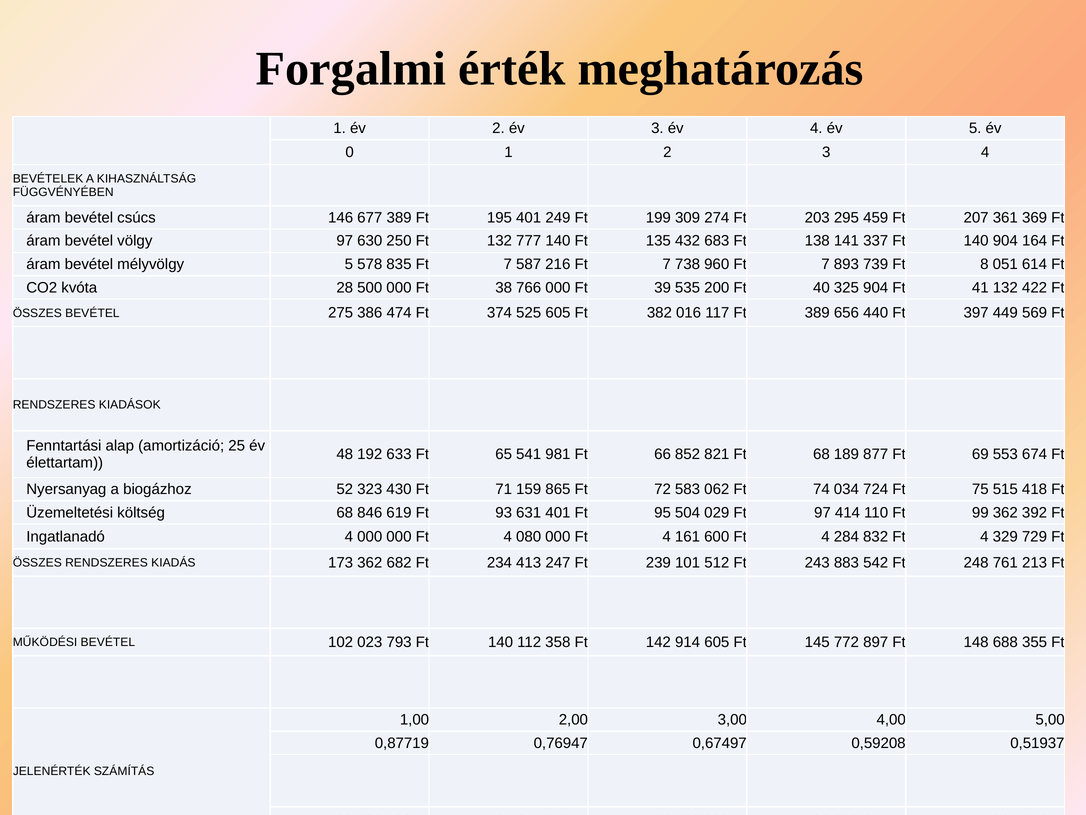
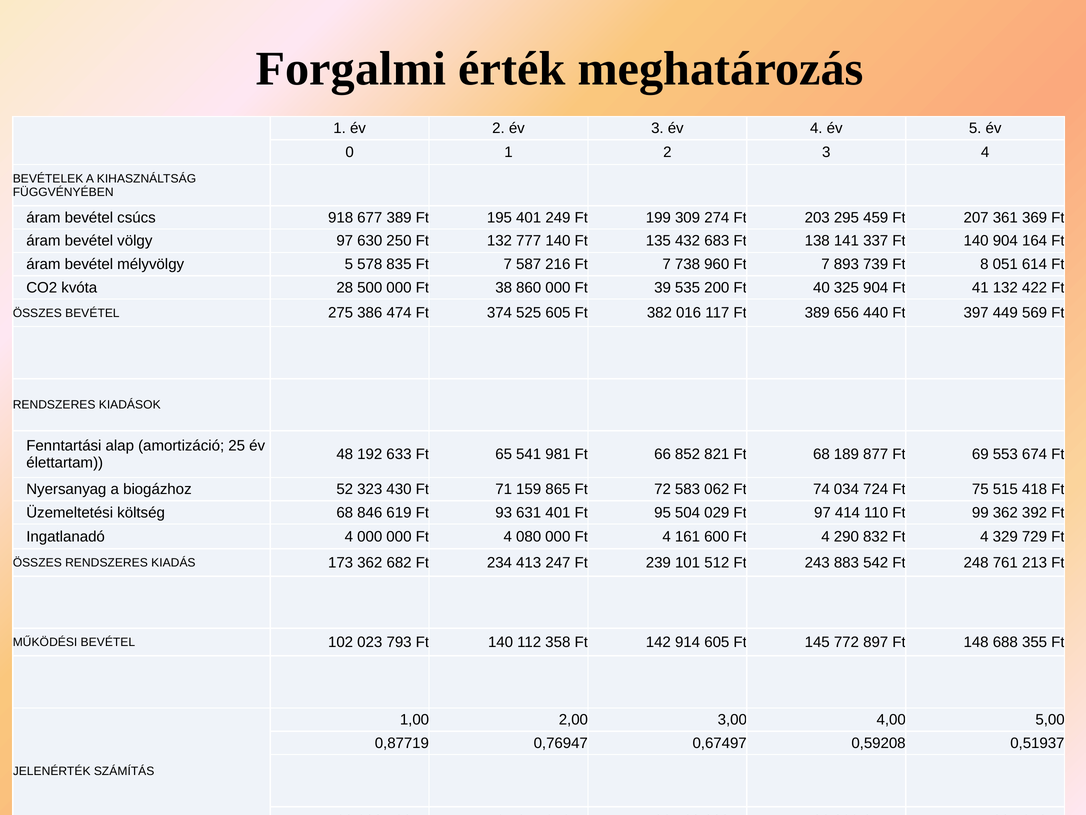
146: 146 -> 918 (341, 217)
766: 766 -> 860 (529, 287)
284: 284 -> 290 (846, 536)
